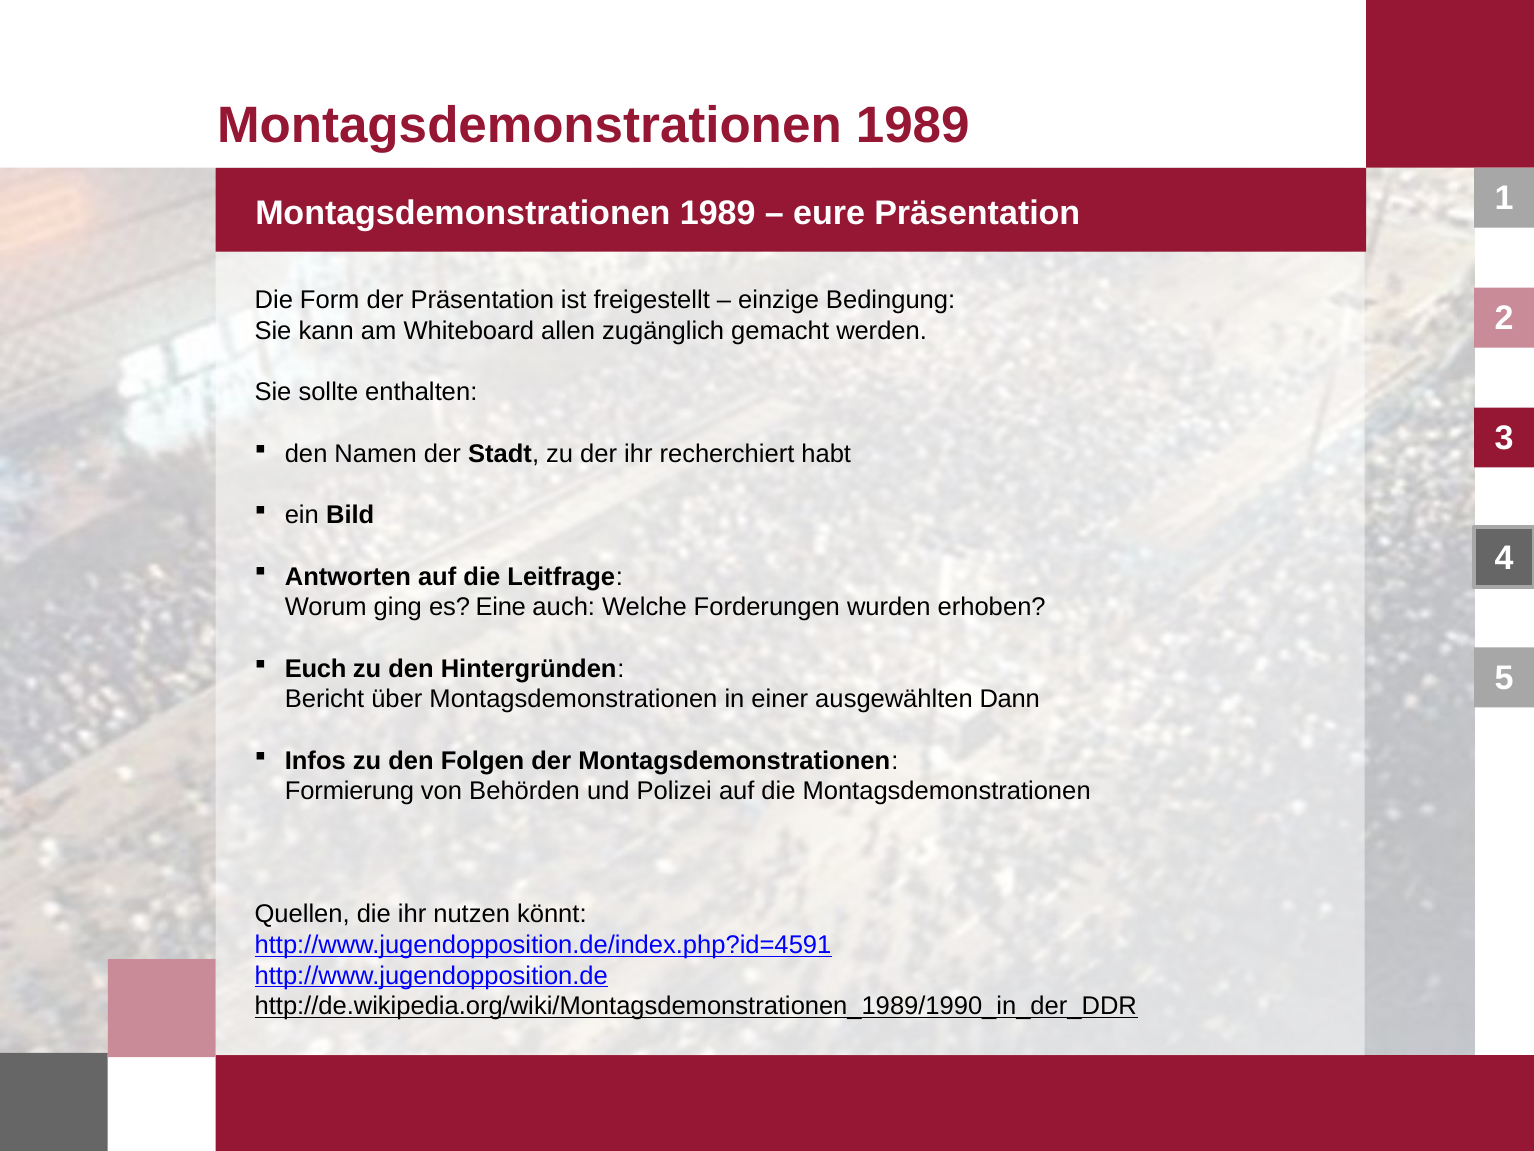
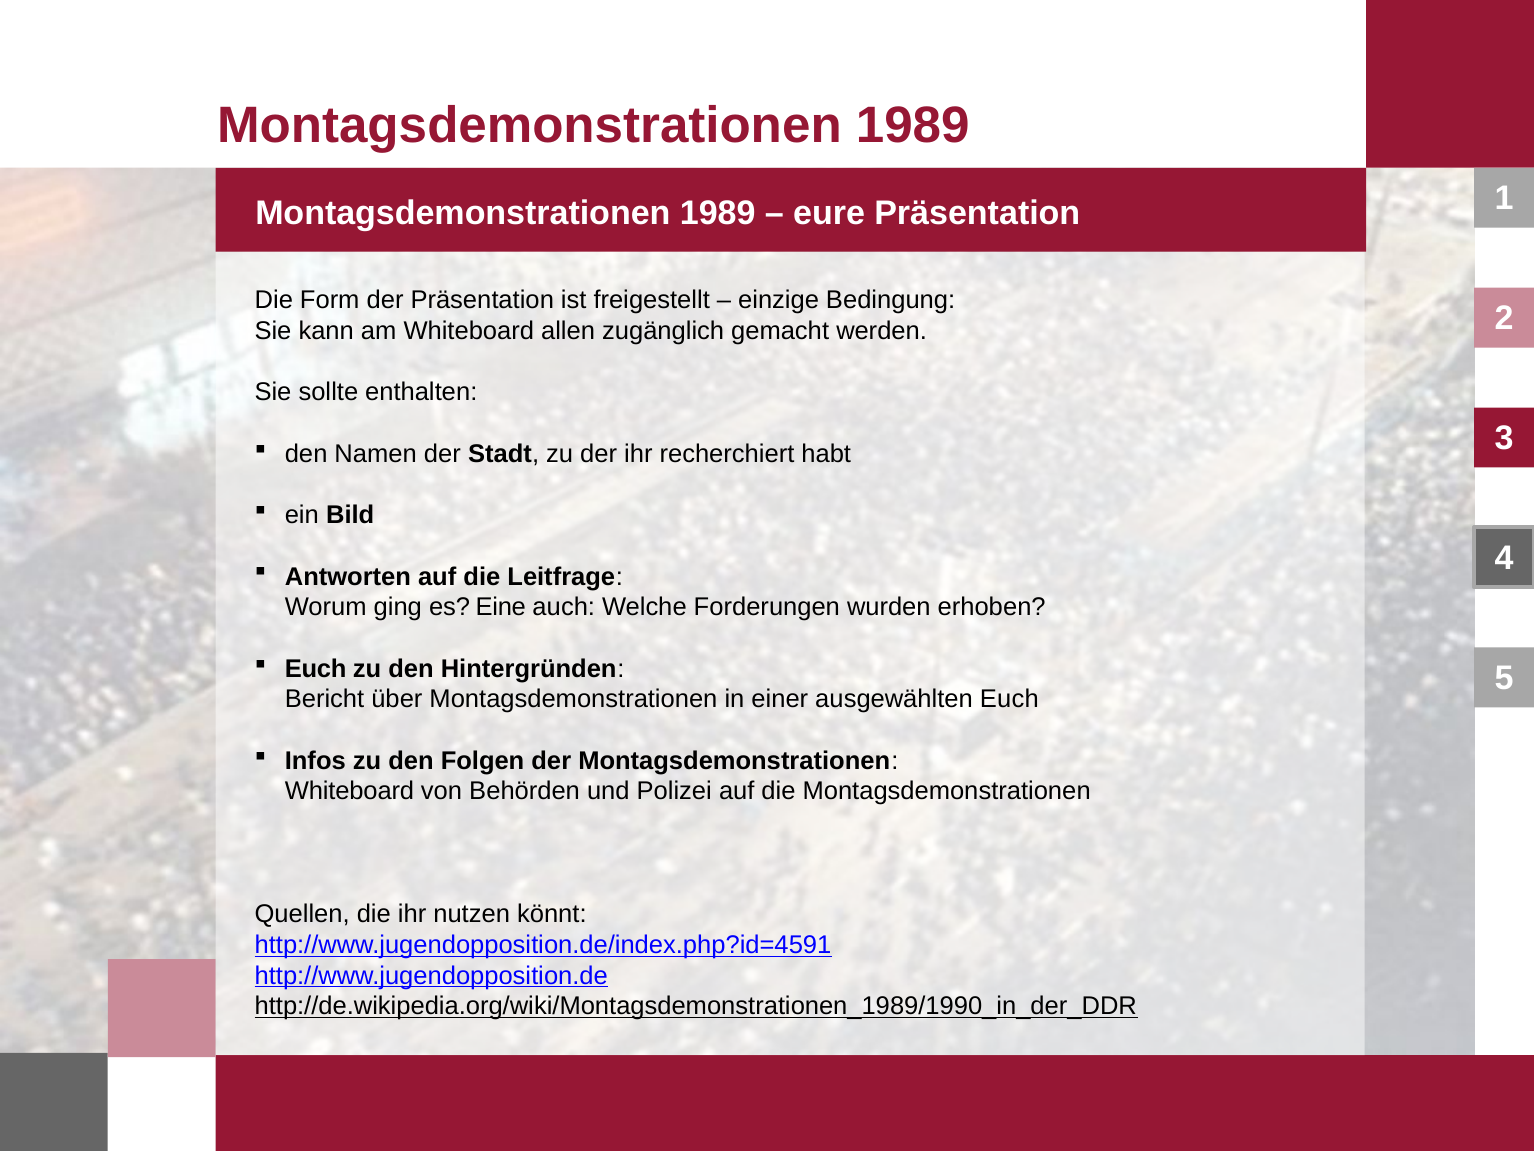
ausgewählten Dann: Dann -> Euch (1009, 699)
Formierung: Formierung -> Whiteboard (350, 791)
